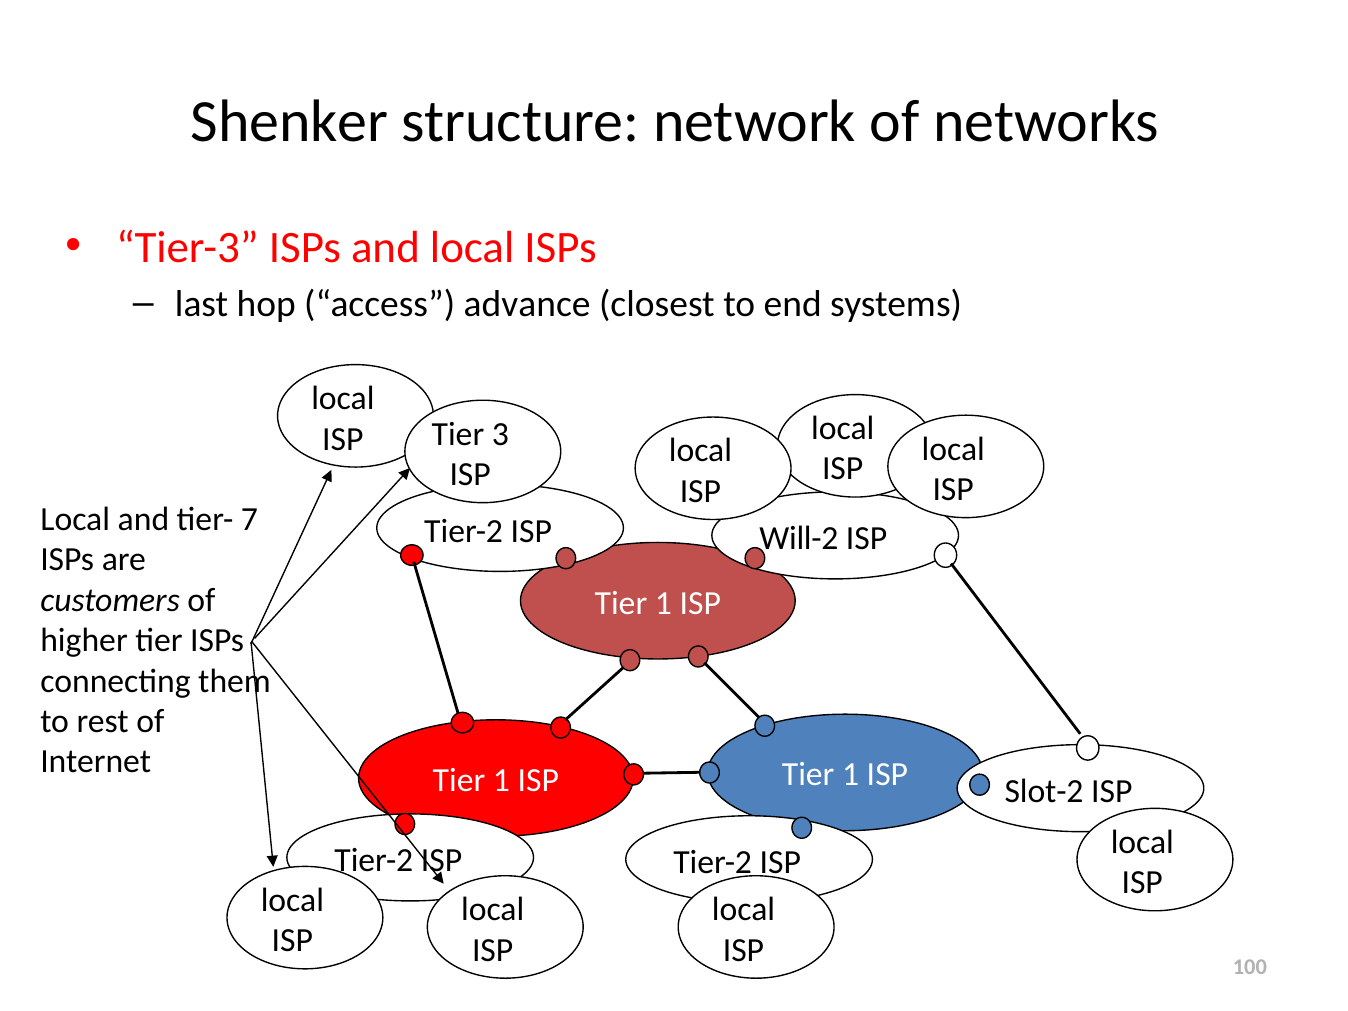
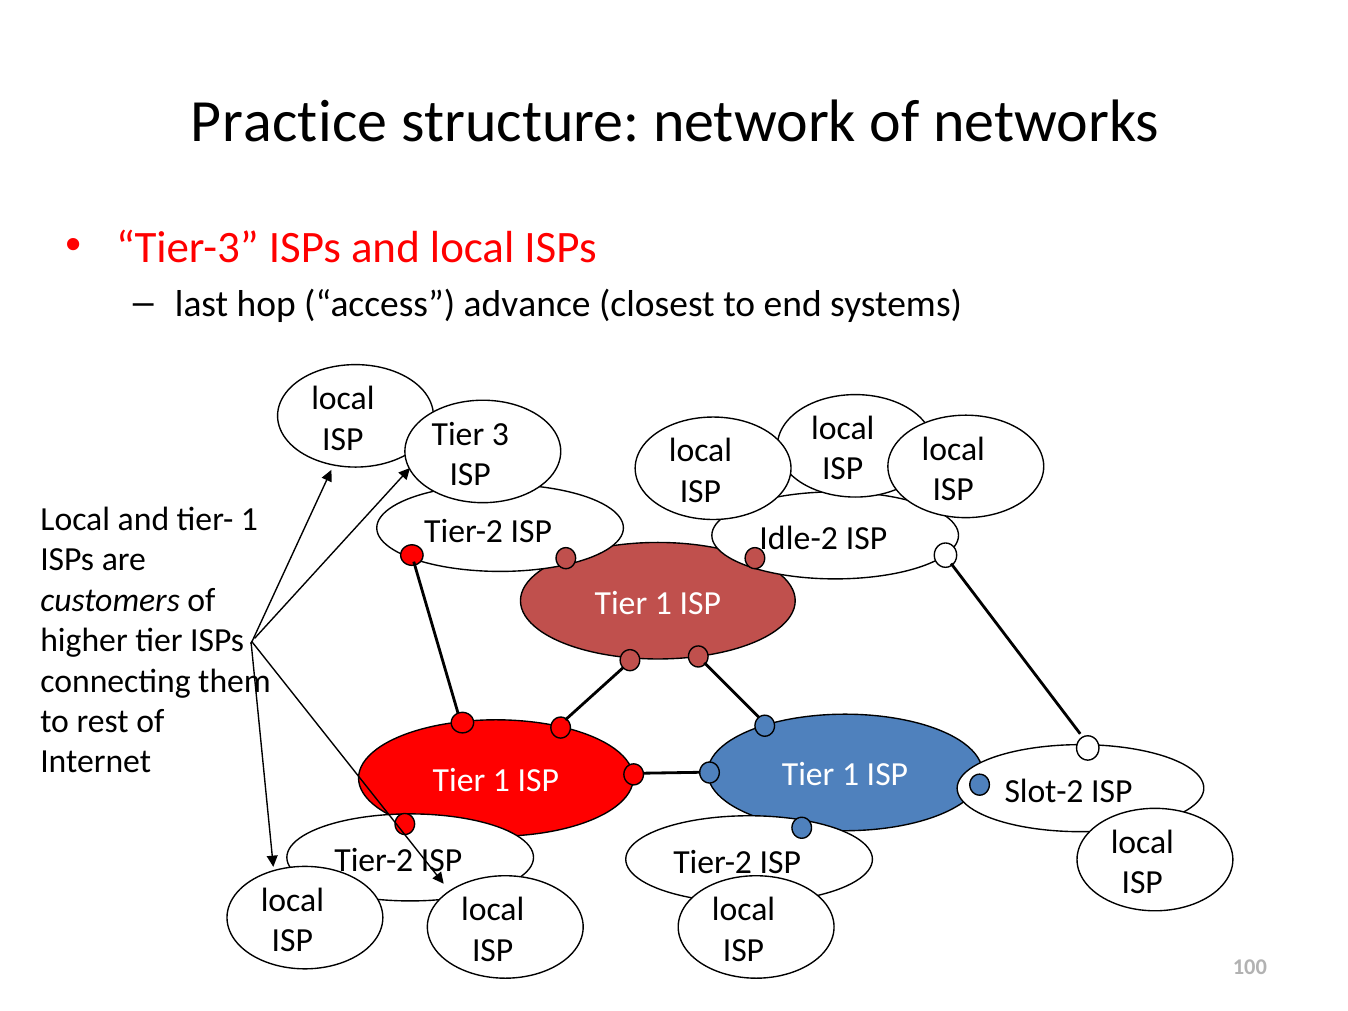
Shenker: Shenker -> Practice (289, 122)
tier- 7: 7 -> 1 (249, 519)
Will-2: Will-2 -> Idle-2 (799, 538)
